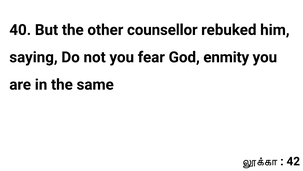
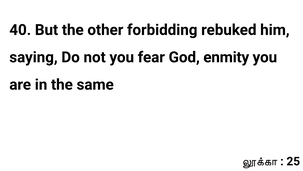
counsellor: counsellor -> forbidding (162, 30)
42: 42 -> 25 (293, 161)
